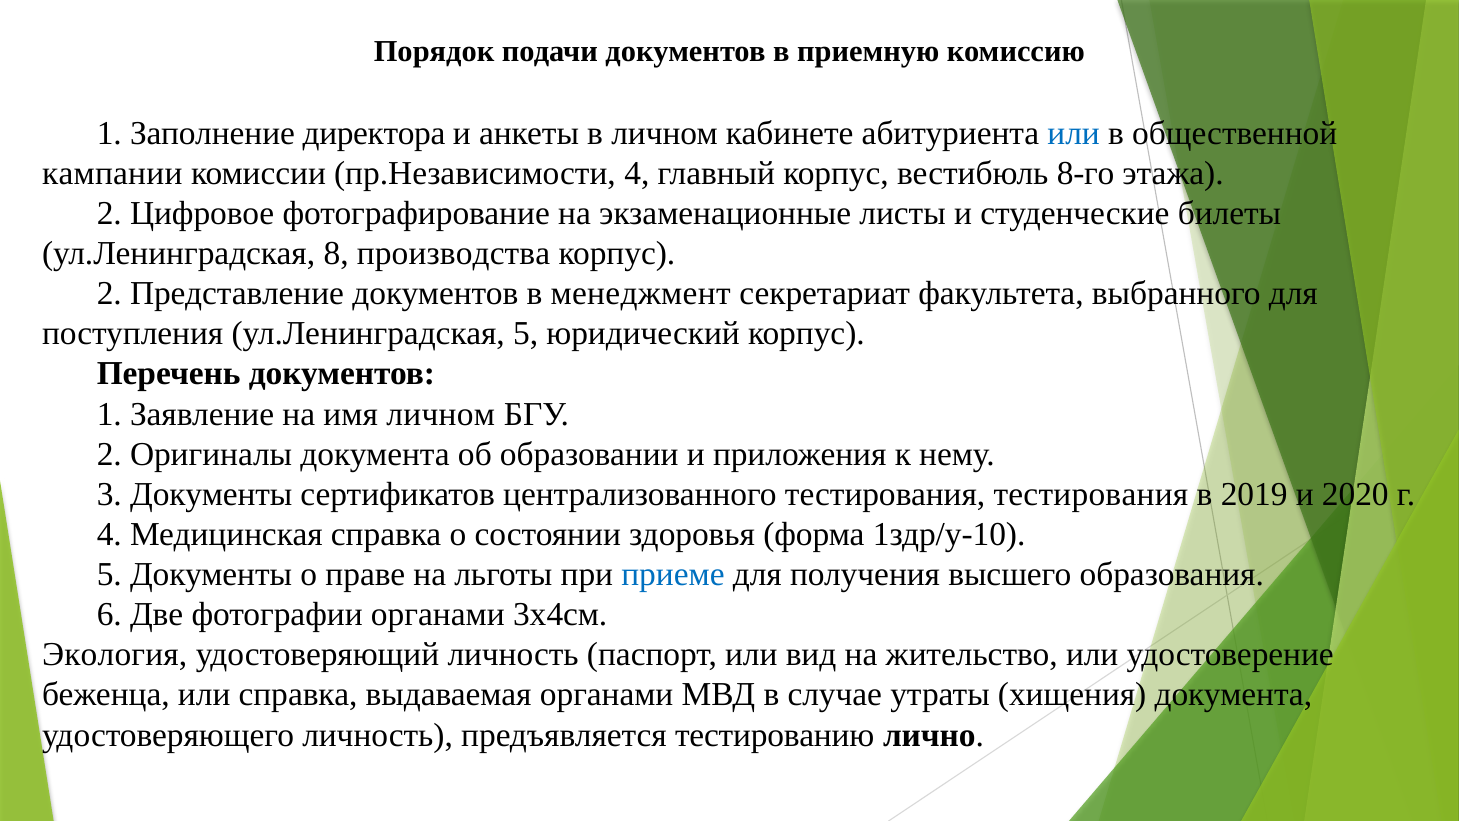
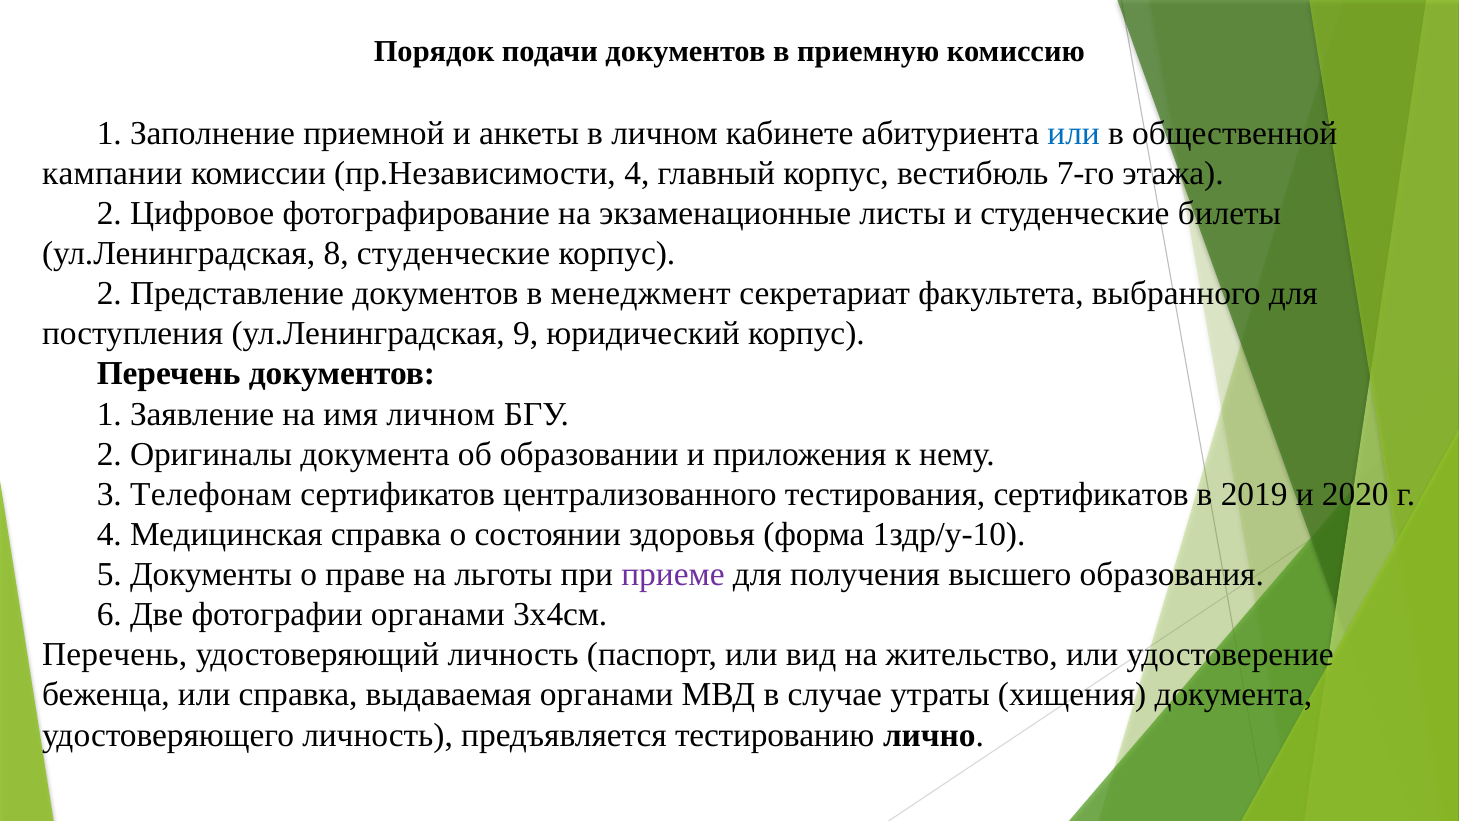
директора: директора -> приемной (374, 133)
8-го: 8-го -> 7-го (1086, 173)
8 производства: производства -> студенческие (453, 253)
ул.Ленинградская 5: 5 -> 9 (526, 334)
3 Документы: Документы -> Телефонам (211, 494)
тестирования тестирования: тестирования -> сертификатов (1091, 494)
приеме colour: blue -> purple (673, 574)
Экология: Экология -> Перечень (115, 655)
